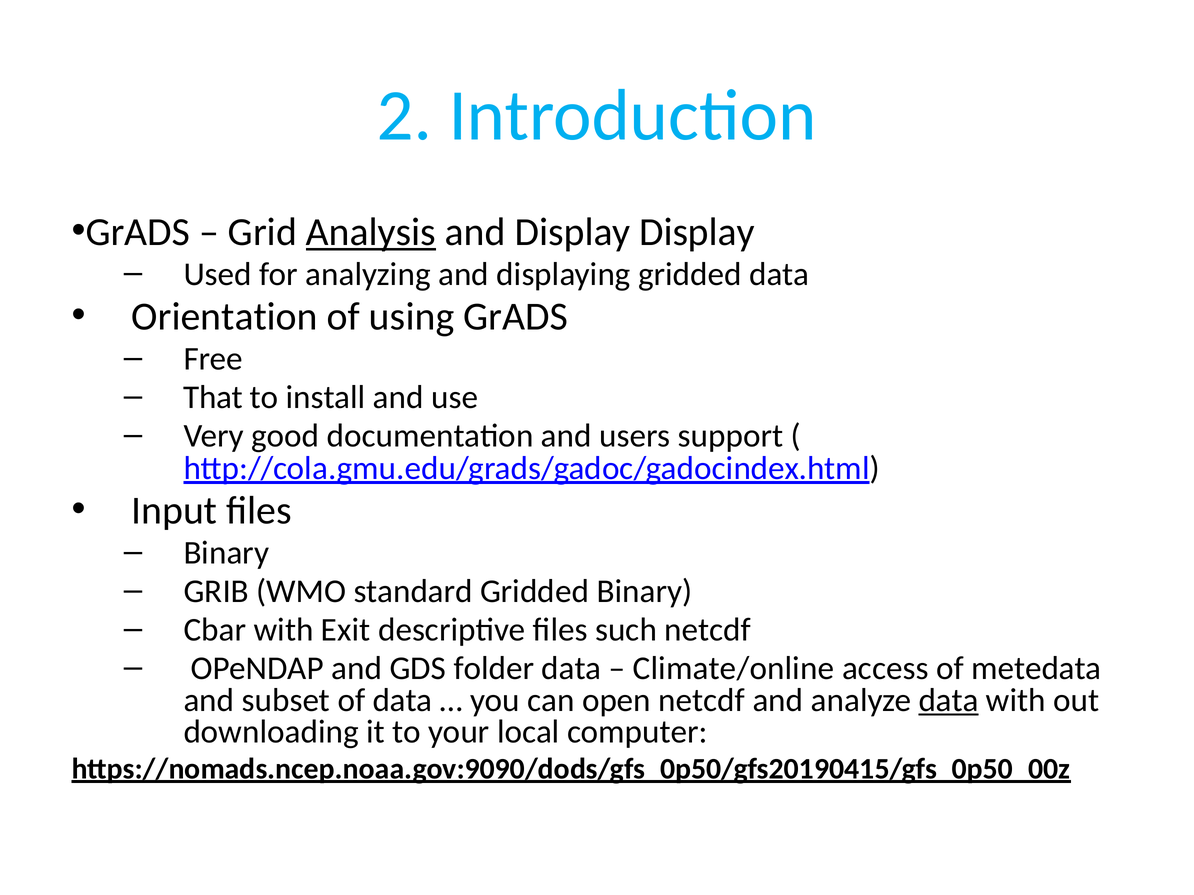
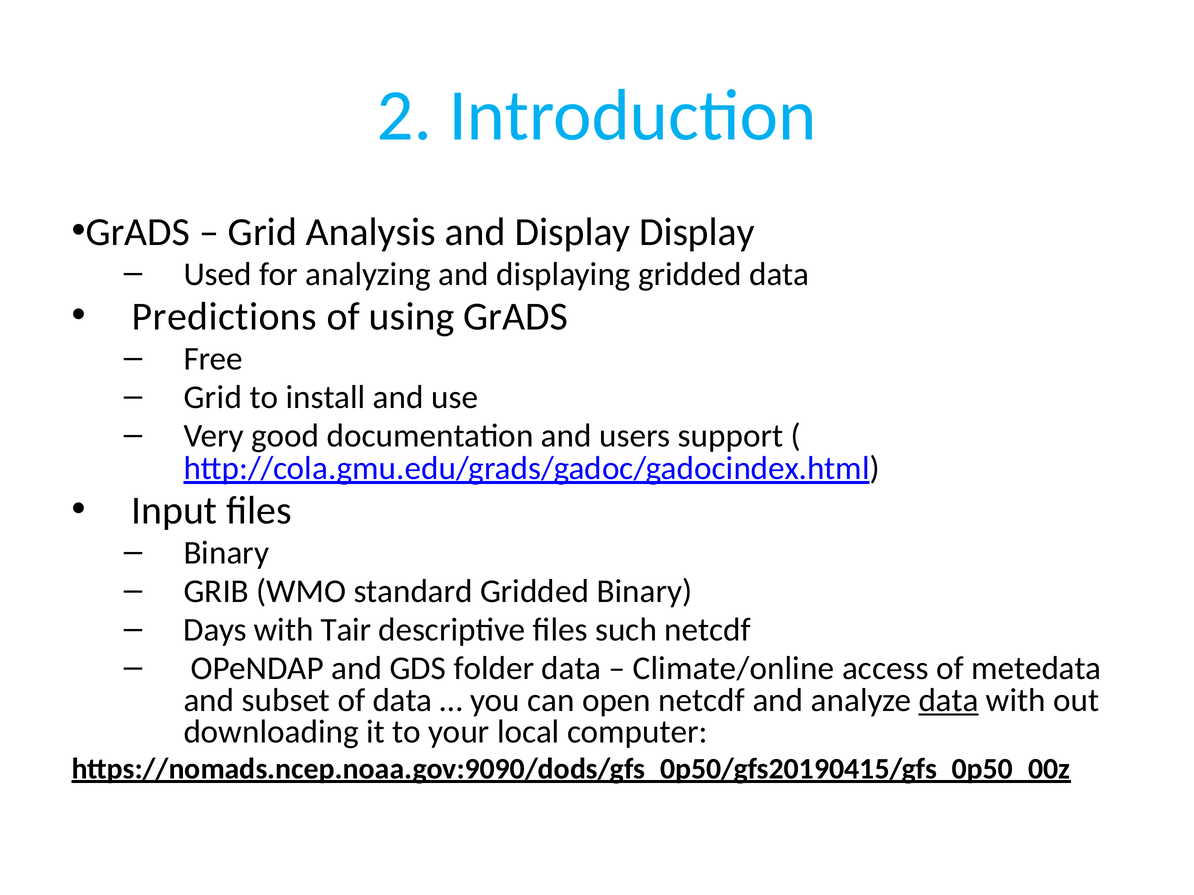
Analysis underline: present -> none (371, 232)
Orientation: Orientation -> Predictions (224, 317)
That: That -> Grid (213, 397)
Cbar: Cbar -> Days (215, 630)
Exit: Exit -> Tair (346, 630)
